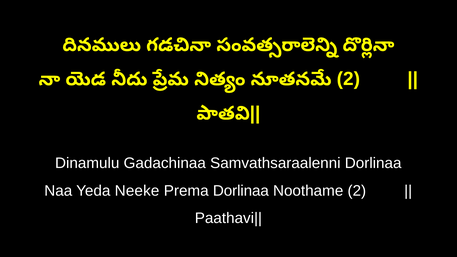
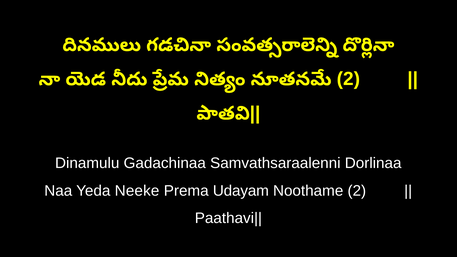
Prema Dorlinaa: Dorlinaa -> Udayam (241, 191)
